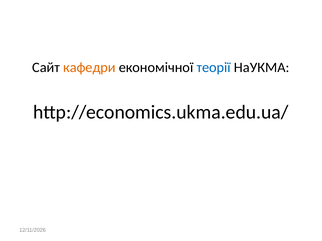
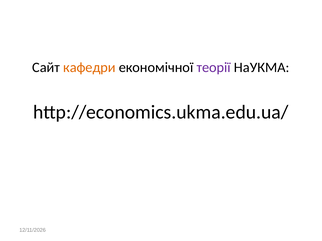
теорії colour: blue -> purple (214, 68)
